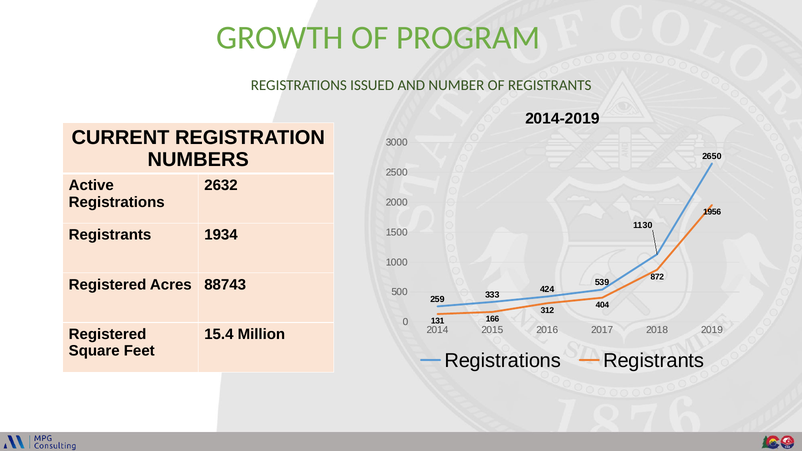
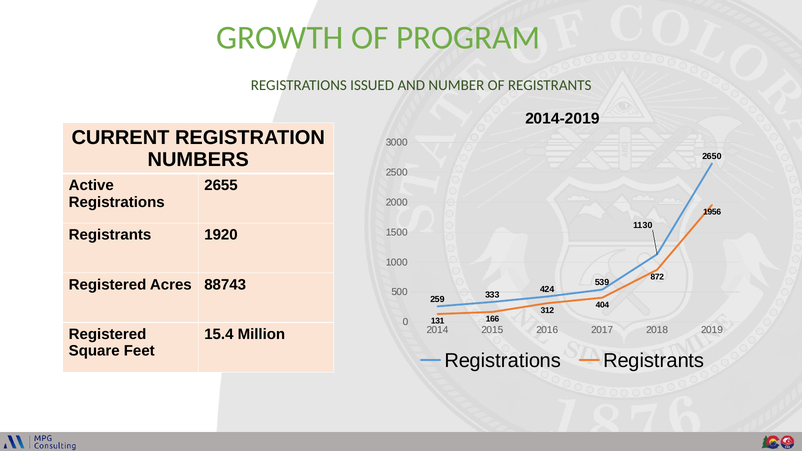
2632: 2632 -> 2655 (221, 185)
1934: 1934 -> 1920 (221, 235)
